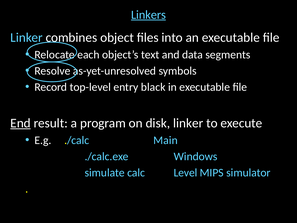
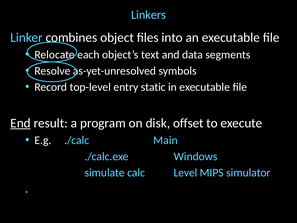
Linkers underline: present -> none (149, 15)
black: black -> static (153, 87)
disk linker: linker -> offset (188, 123)
